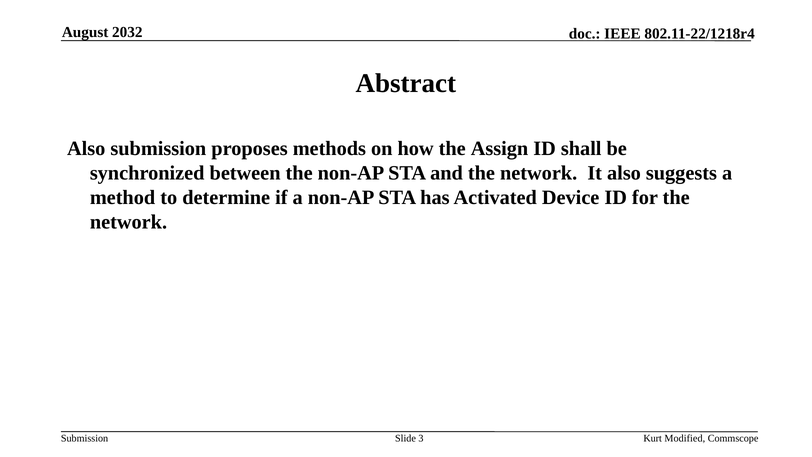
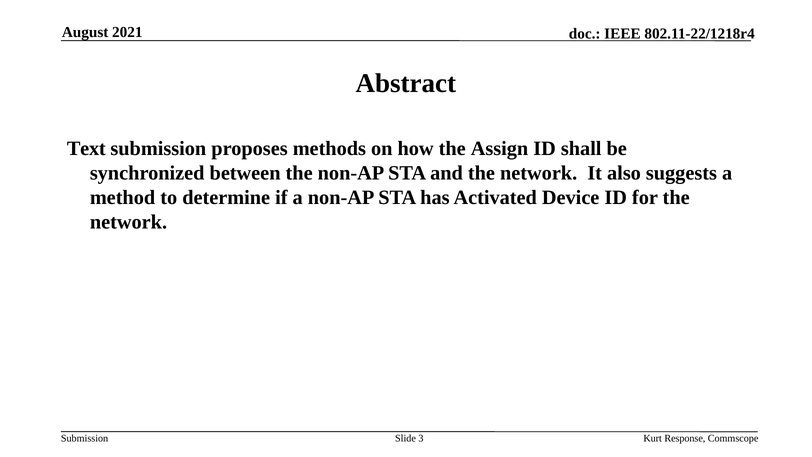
2032: 2032 -> 2021 (127, 32)
Also: Also -> Text (86, 149)
Modified: Modified -> Response (685, 438)
